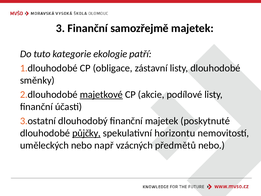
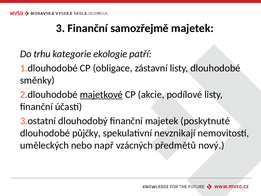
tuto: tuto -> trhu (42, 54)
půjčky underline: present -> none (86, 133)
horizontu: horizontu -> nevznikají (175, 133)
předmětů nebo: nebo -> nový (211, 145)
